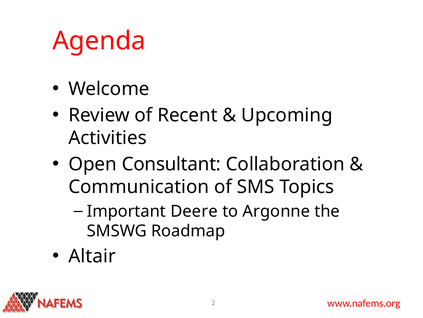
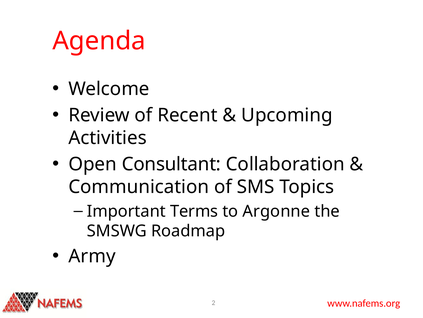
Deere: Deere -> Terms (194, 211)
Altair: Altair -> Army (92, 256)
